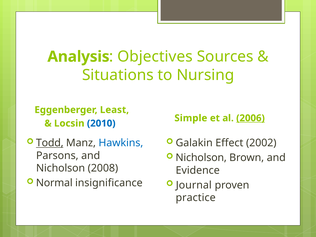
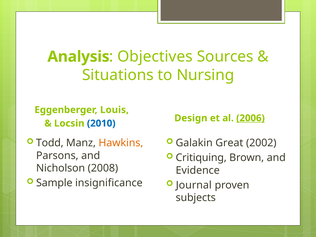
Least: Least -> Louis (114, 110)
Simple: Simple -> Design (191, 118)
Todd underline: present -> none (50, 143)
Hawkins colour: blue -> orange (121, 143)
Effect: Effect -> Great (229, 143)
Nicholson: Nicholson -> Critiquing (201, 158)
Normal: Normal -> Sample (54, 183)
practice: practice -> subjects (196, 198)
